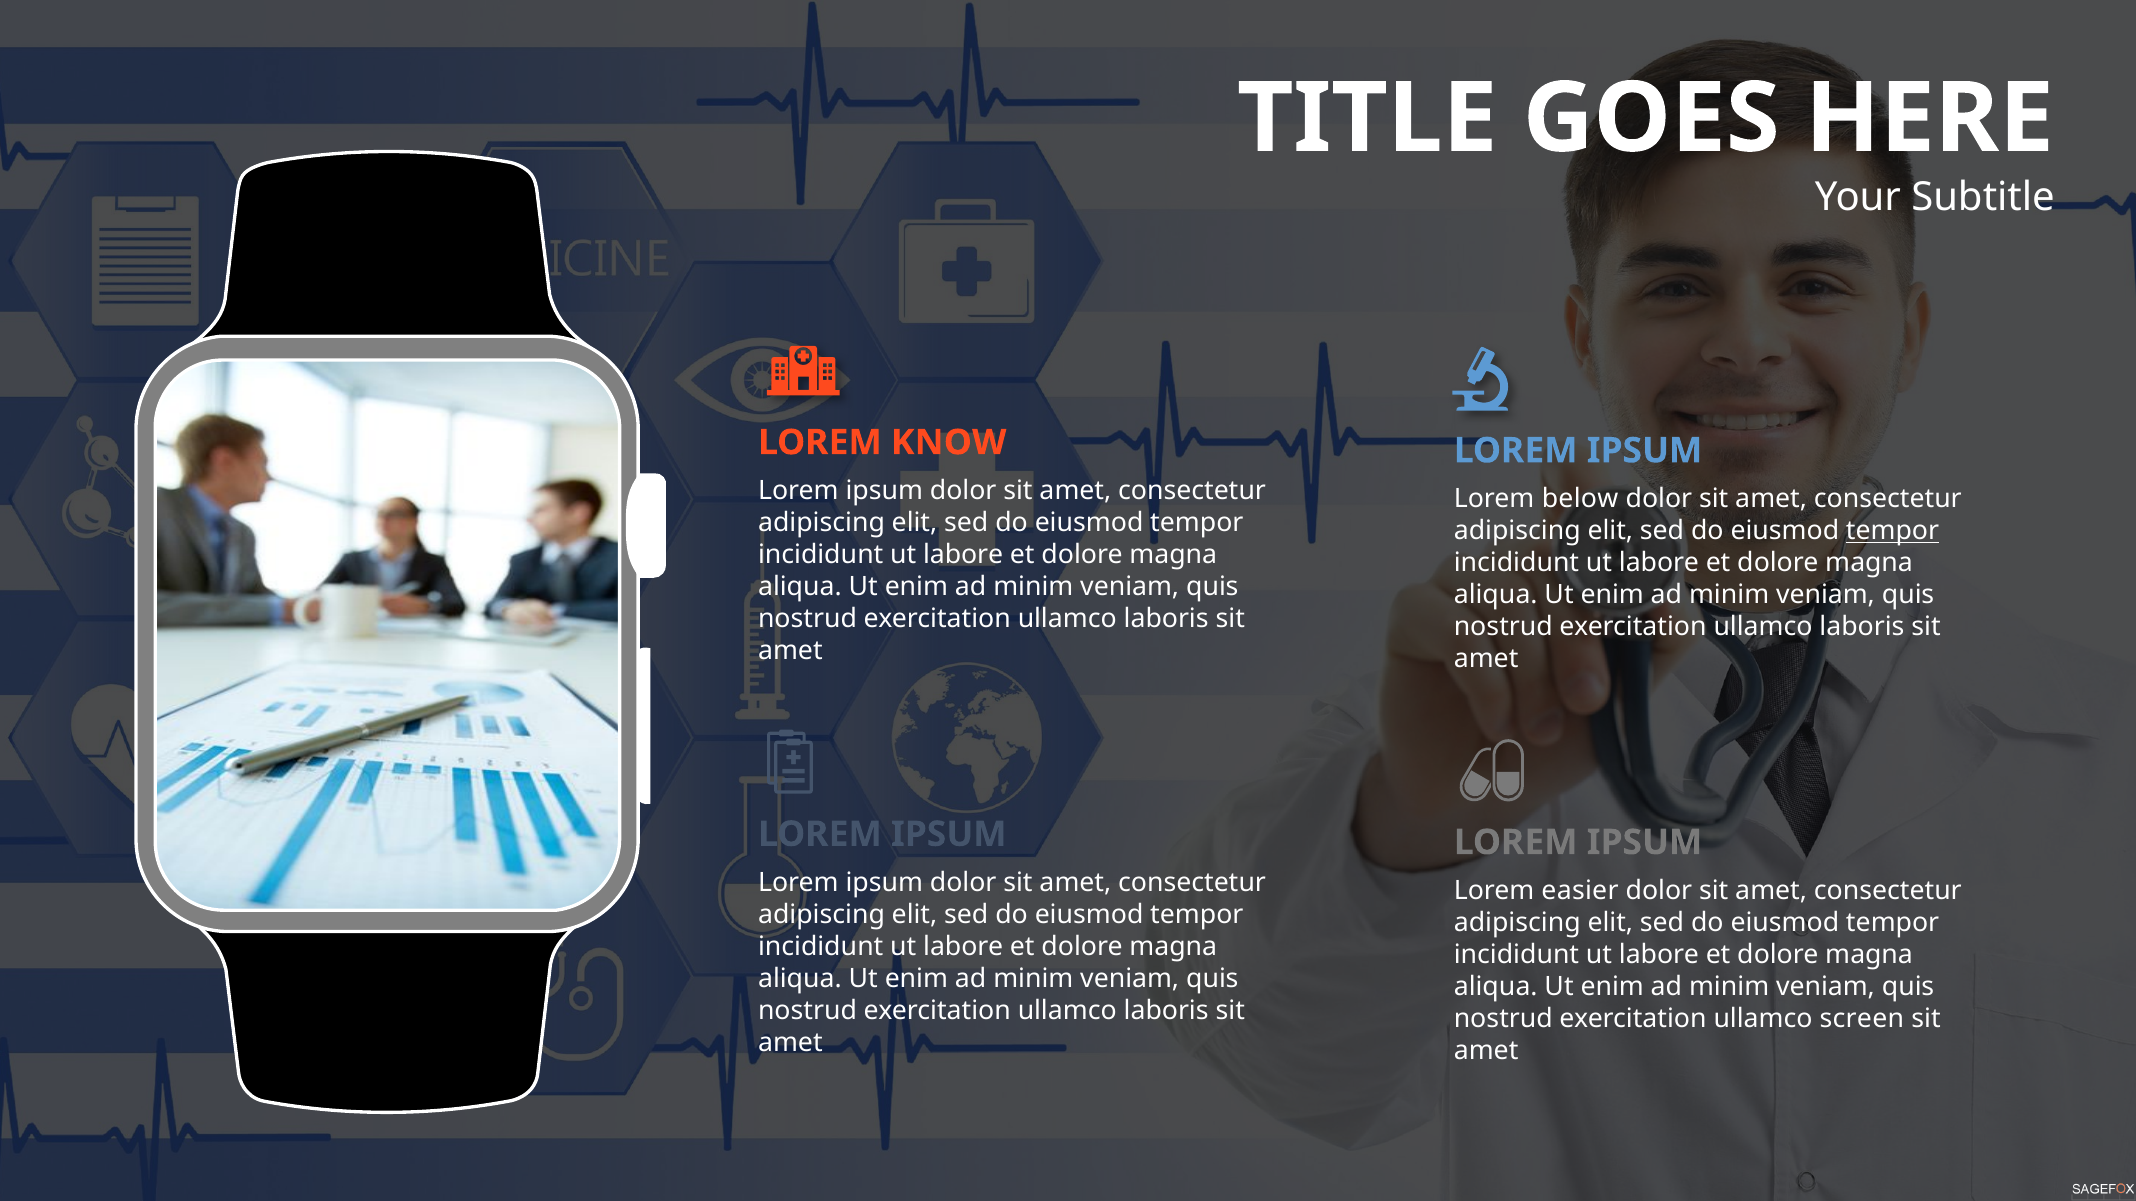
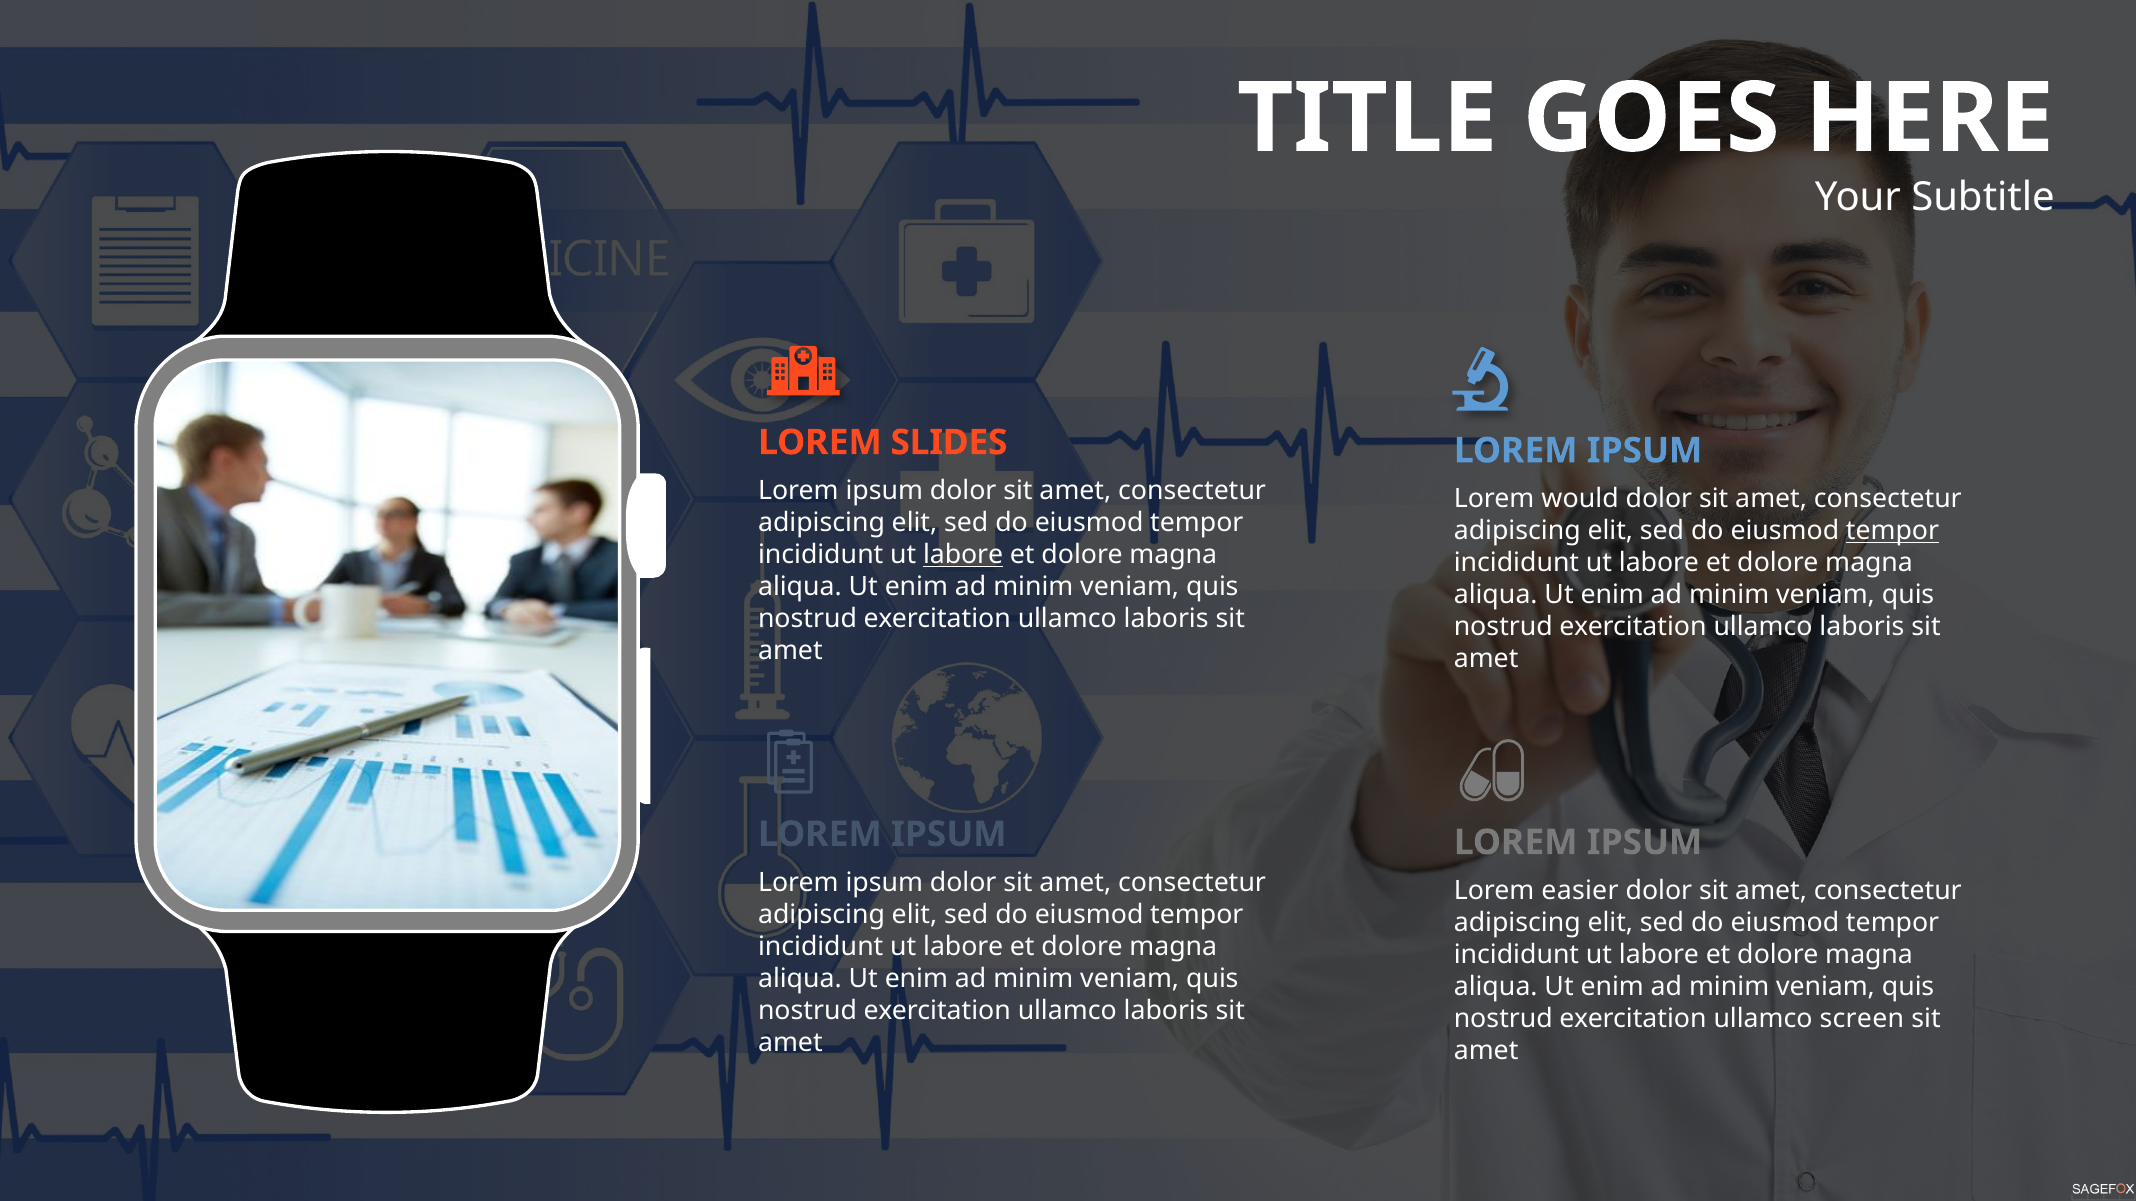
KNOW: KNOW -> SLIDES (949, 443)
below: below -> would (1580, 499)
labore underline: none -> present (963, 555)
